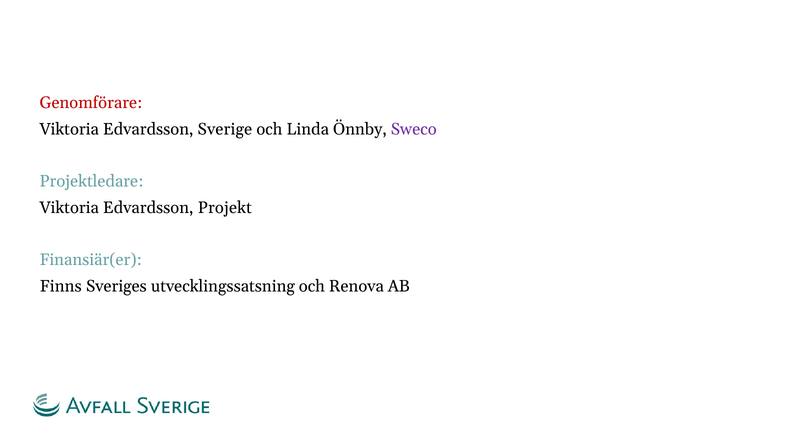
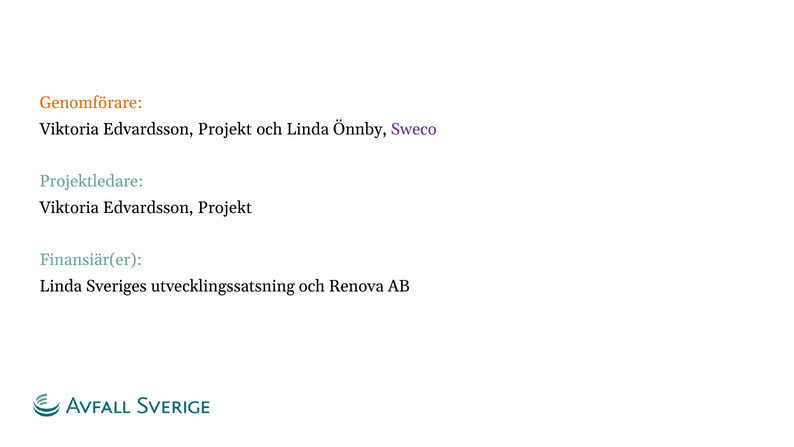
Genomförare colour: red -> orange (91, 103)
Sverige: Sverige -> Projekt (225, 129)
Finns: Finns -> Linda (61, 286)
